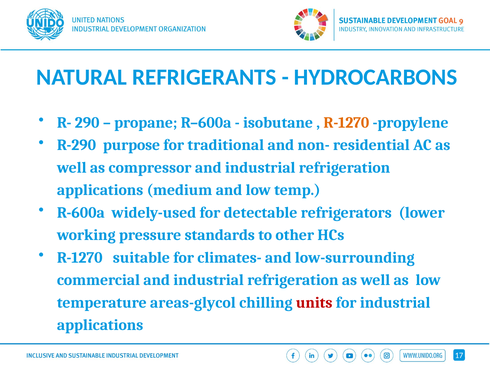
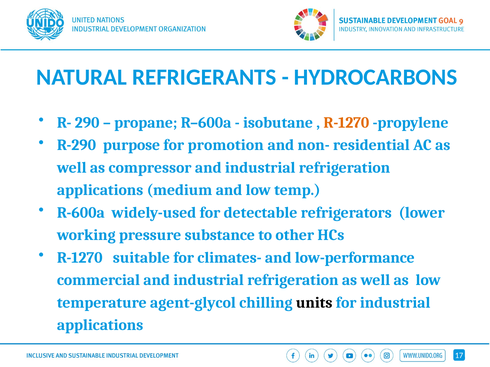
traditional: traditional -> promotion (226, 145)
standards: standards -> substance (220, 235)
low-surrounding: low-surrounding -> low-performance (355, 258)
areas-glycol: areas-glycol -> agent-glycol (193, 303)
units colour: red -> black (314, 303)
